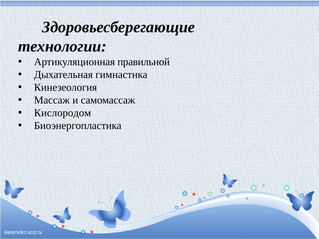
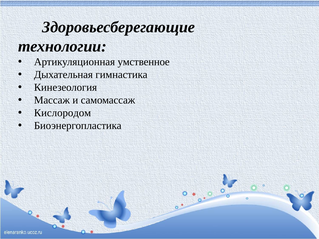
правильной: правильной -> умственное (144, 62)
